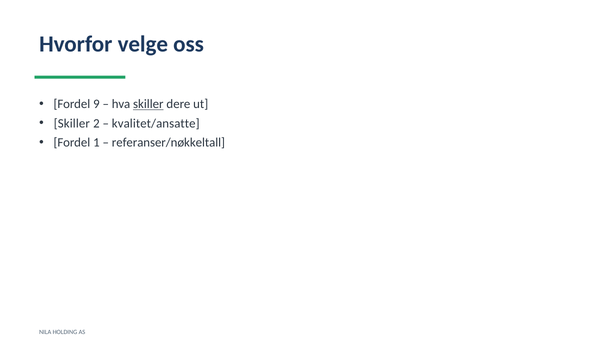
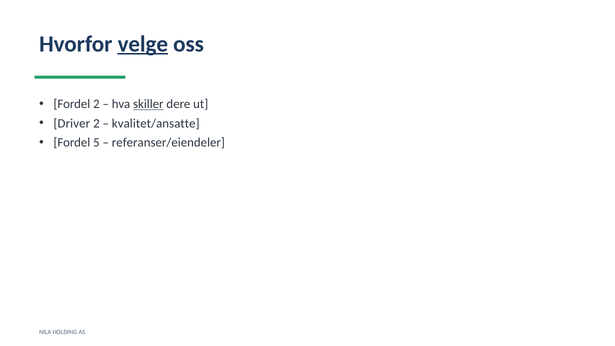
velge underline: none -> present (143, 44)
Fordel 9: 9 -> 2 (96, 104)
Skiller: Skiller -> Driver (72, 123)
1: 1 -> 5 (96, 143)
referanser/nøkkeltall: referanser/nøkkeltall -> referanser/eiendeler (168, 143)
